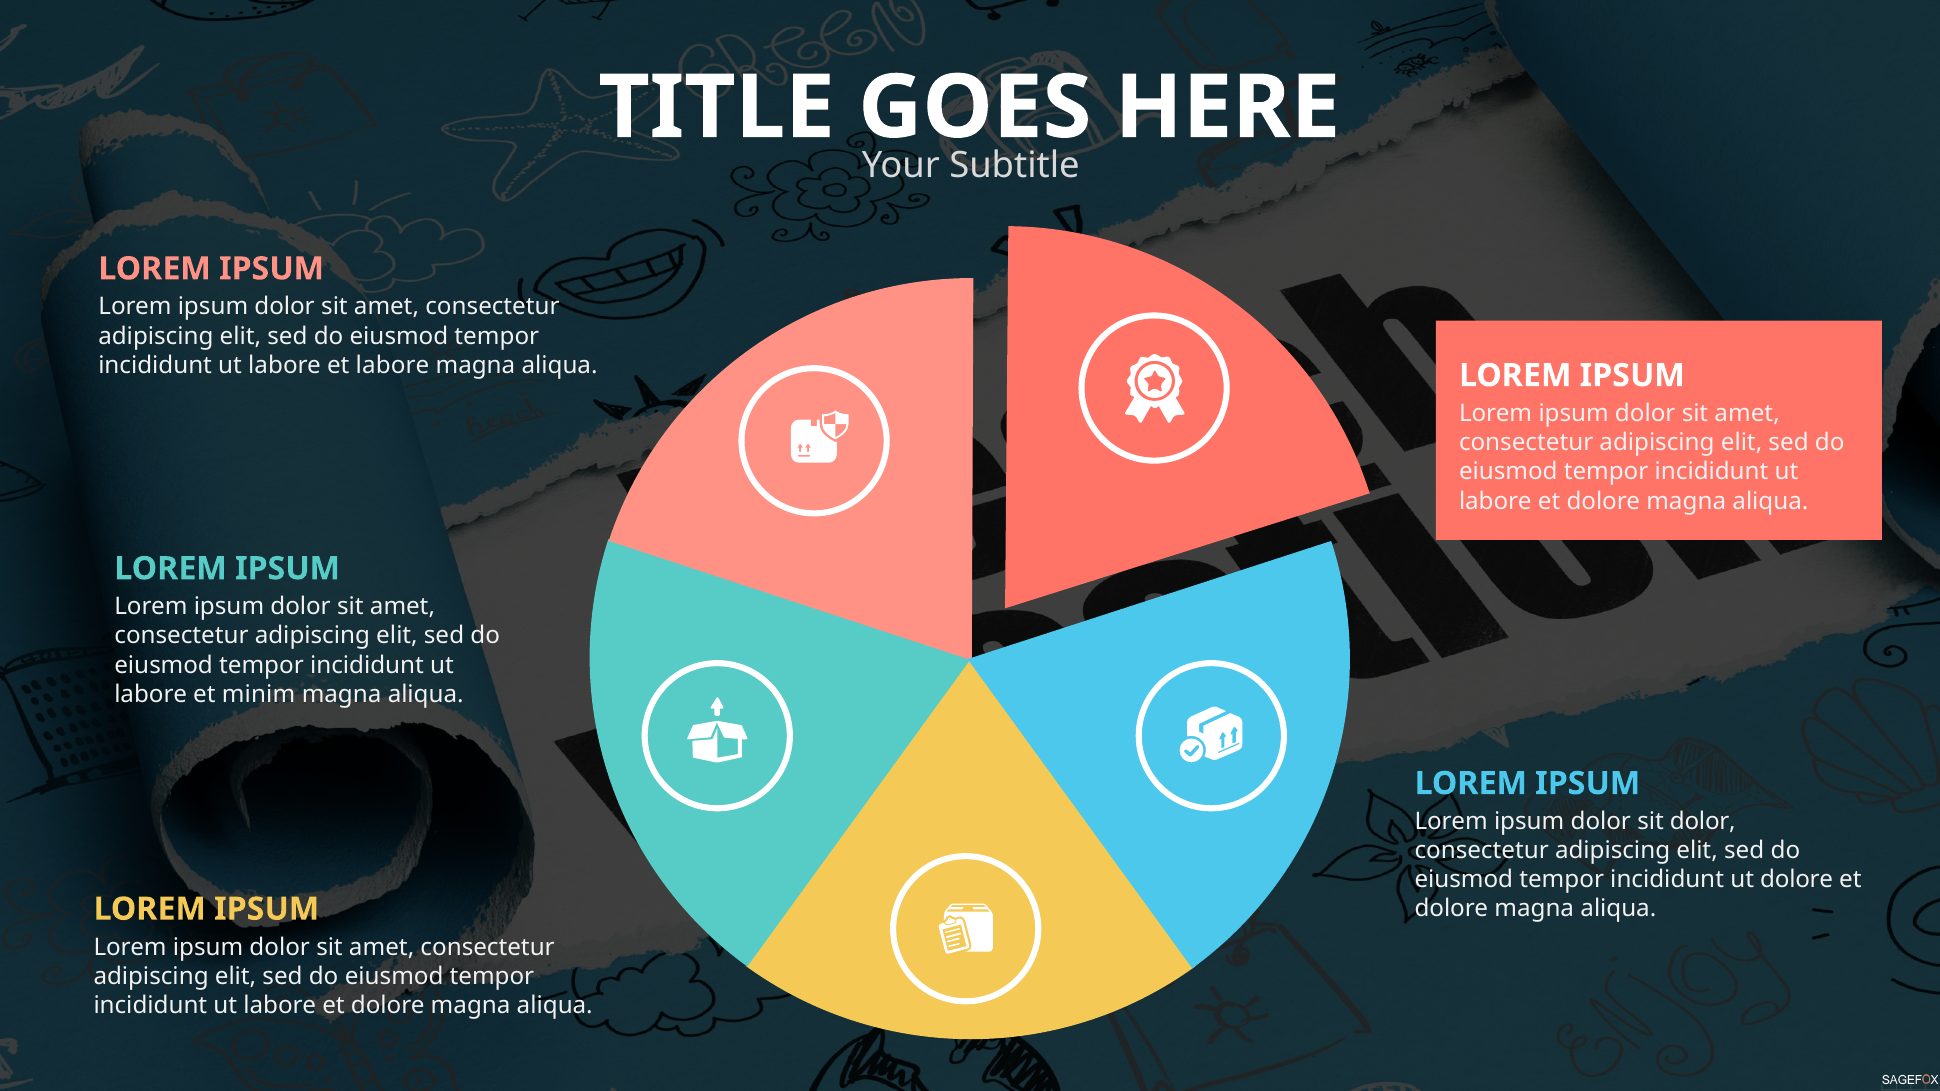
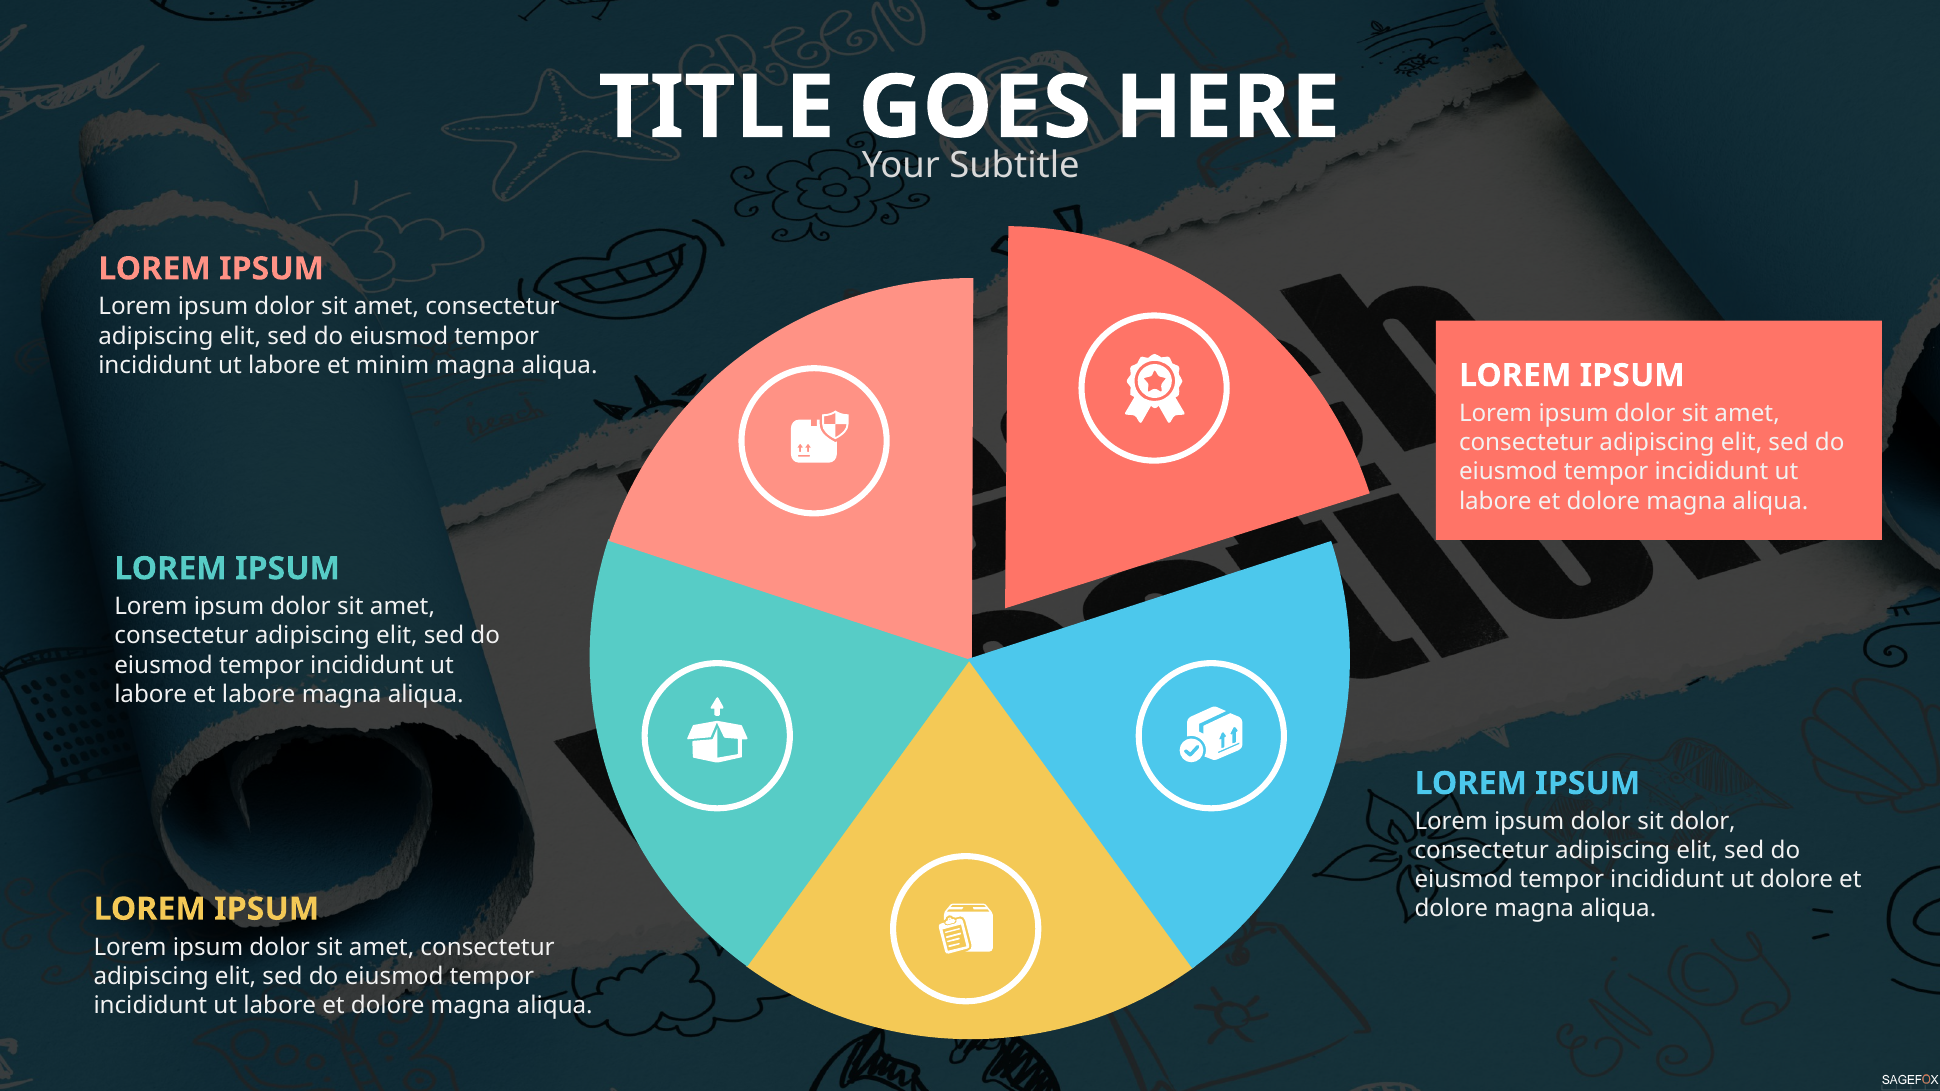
et labore: labore -> minim (392, 365)
et minim: minim -> labore (259, 694)
